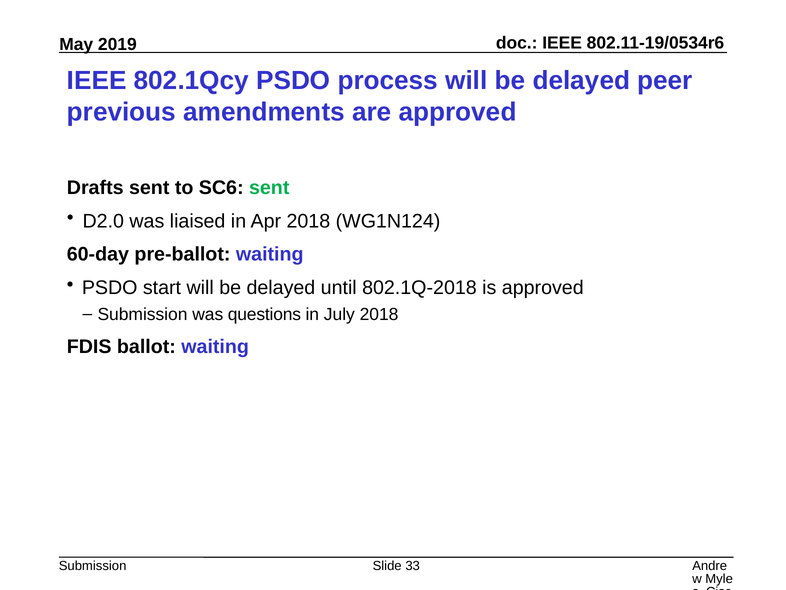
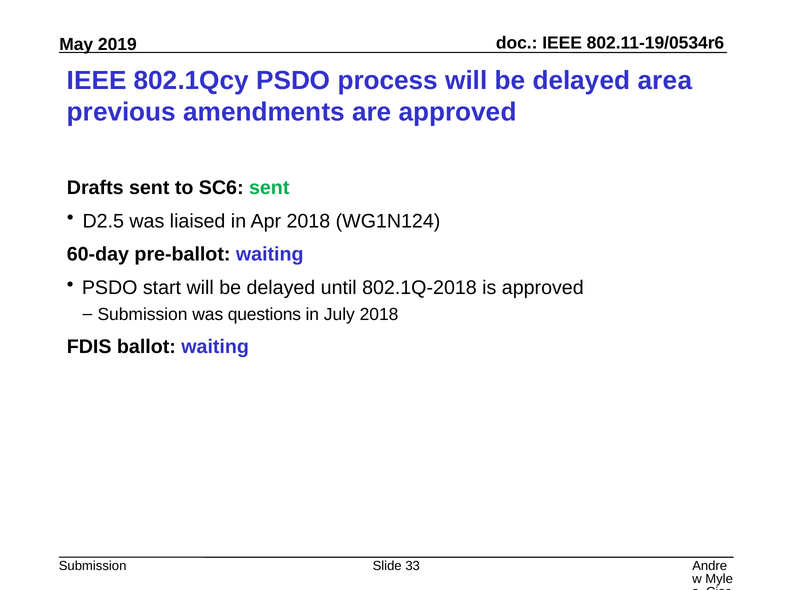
peer: peer -> area (665, 80)
D2.0: D2.0 -> D2.5 (103, 221)
